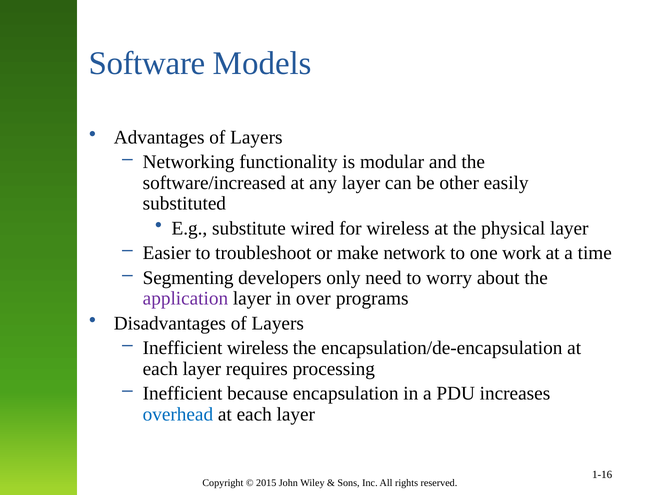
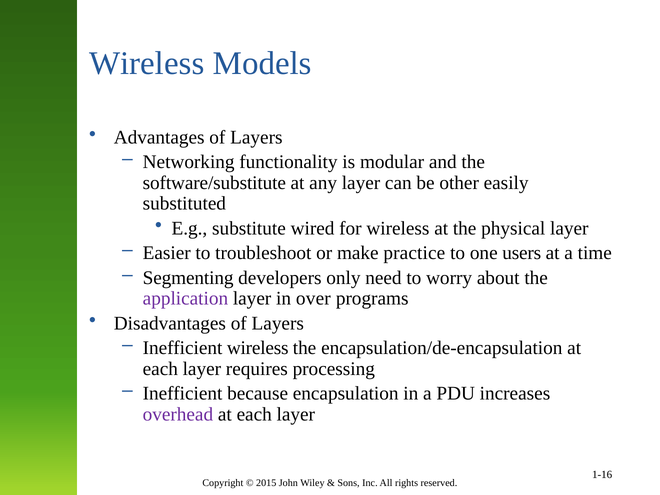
Software: Software -> Wireless (147, 63)
software/increased: software/increased -> software/substitute (214, 183)
network: network -> practice (414, 253)
work: work -> users (522, 253)
overhead colour: blue -> purple (178, 414)
